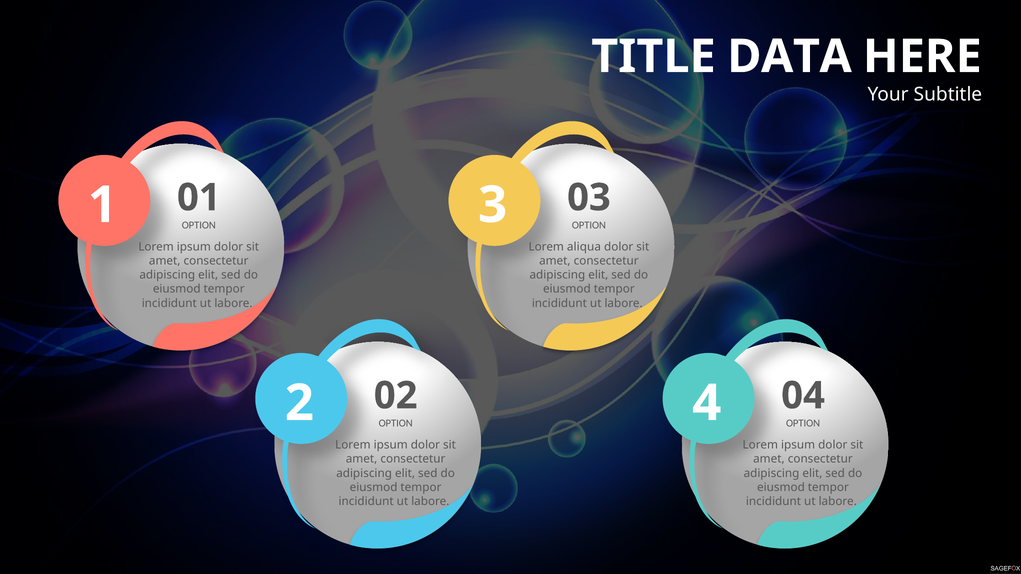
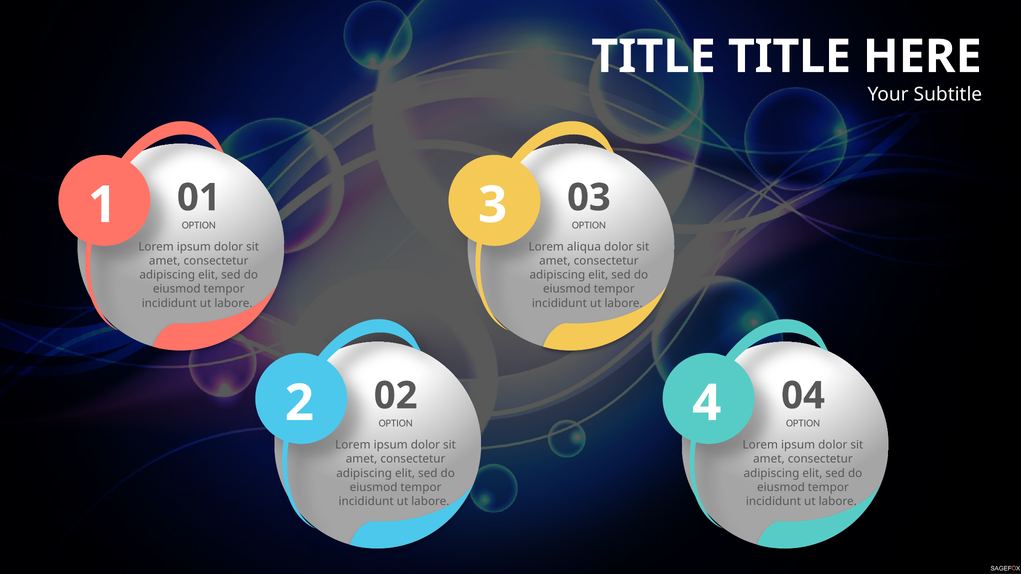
DATA: DATA -> TITLE (789, 57)
